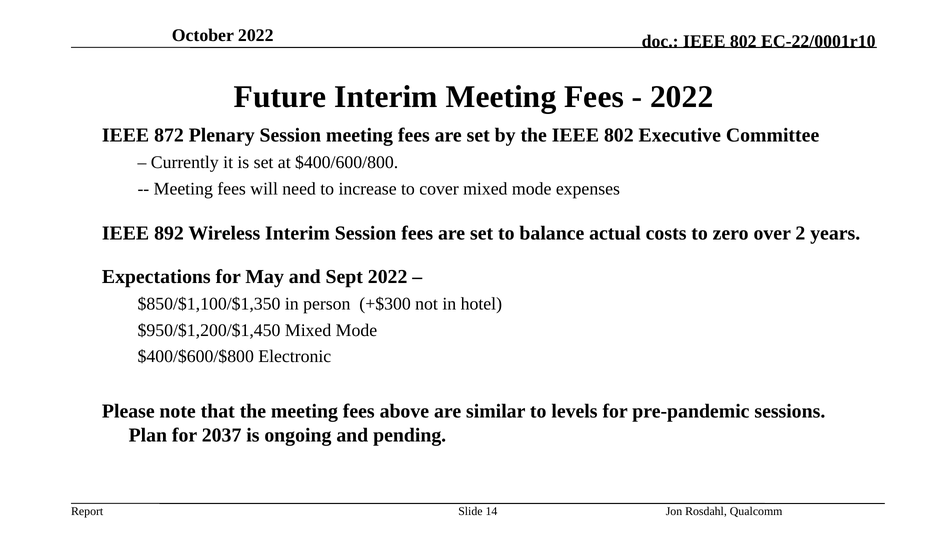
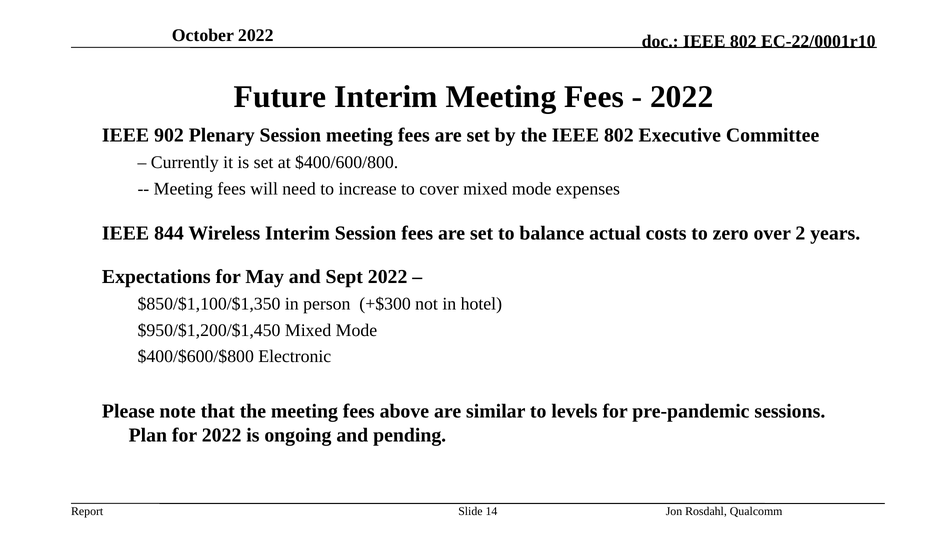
872: 872 -> 902 (169, 135)
892: 892 -> 844 (169, 233)
for 2037: 2037 -> 2022 (222, 435)
